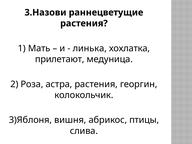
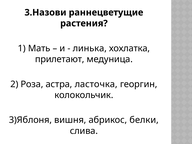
астра растения: растения -> ласточка (96, 84)
птицы: птицы -> белки (144, 120)
